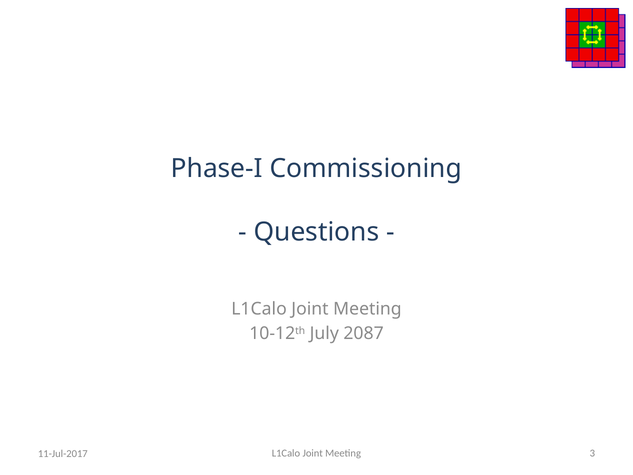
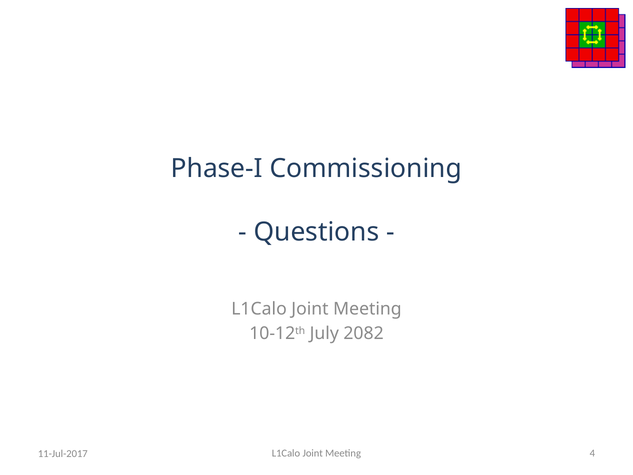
2087: 2087 -> 2082 (364, 333)
3: 3 -> 4 (592, 453)
